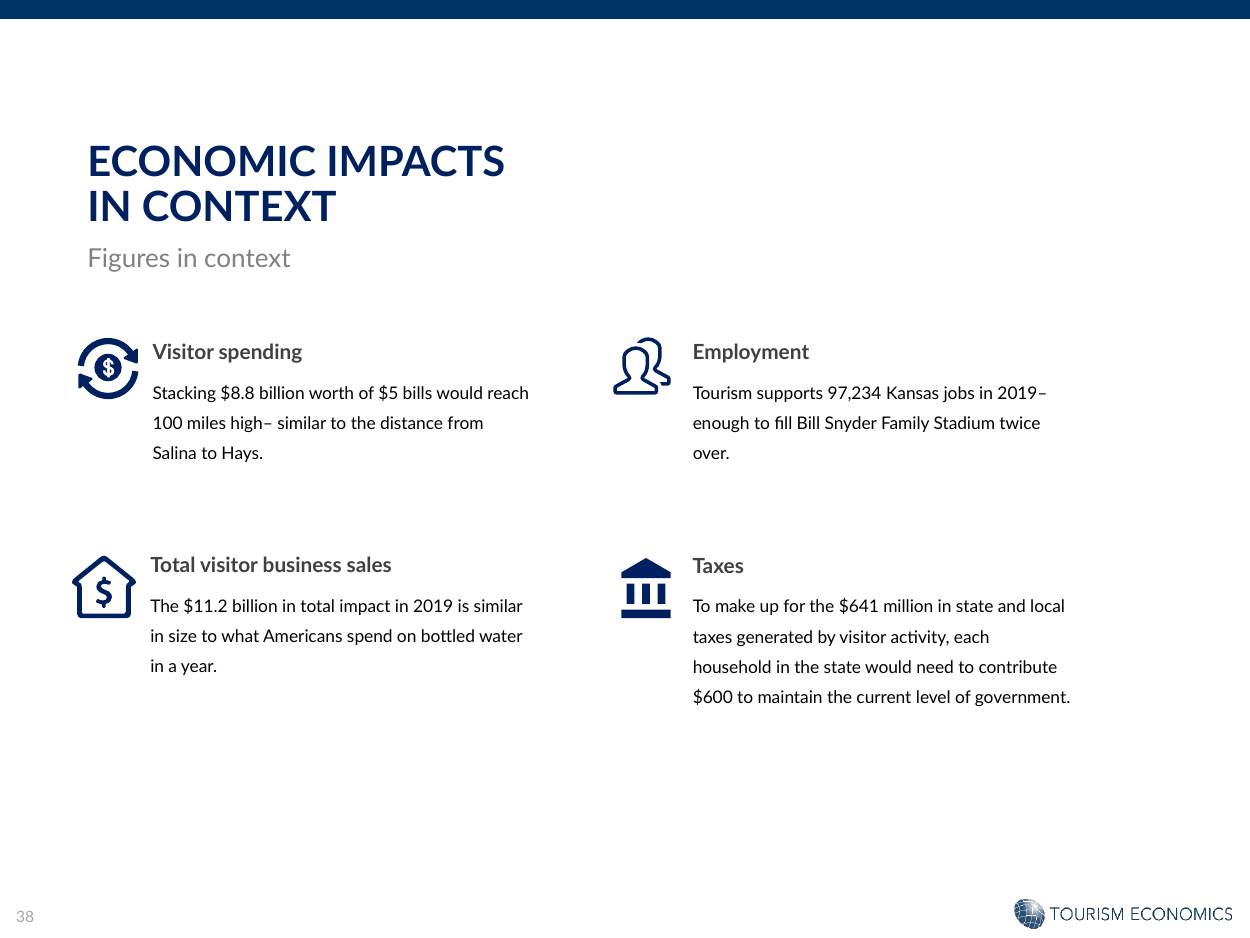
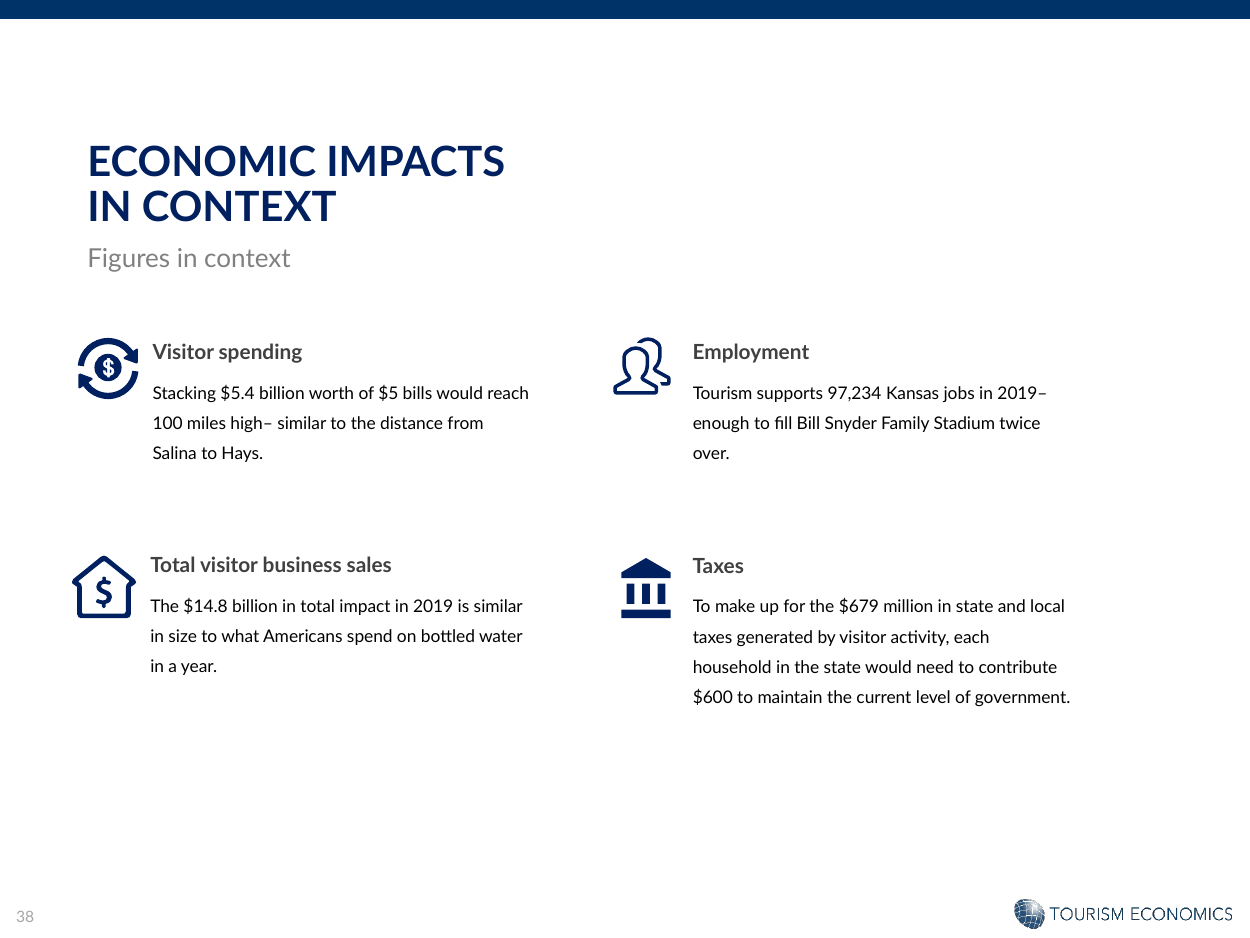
$8.8: $8.8 -> $5.4 (238, 393)
$11.2: $11.2 -> $14.8 (206, 606)
$641: $641 -> $679 (859, 607)
